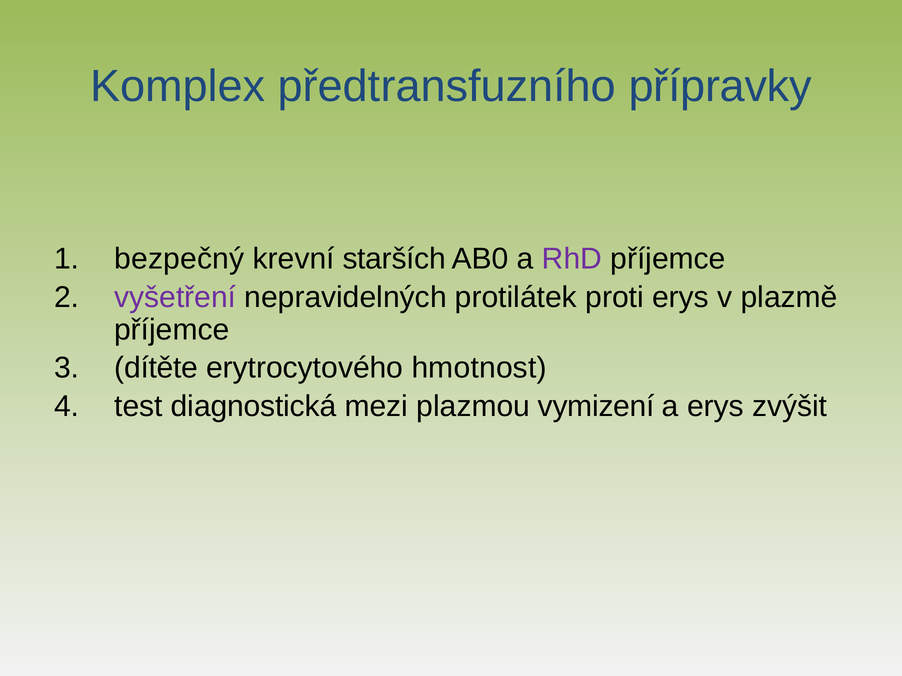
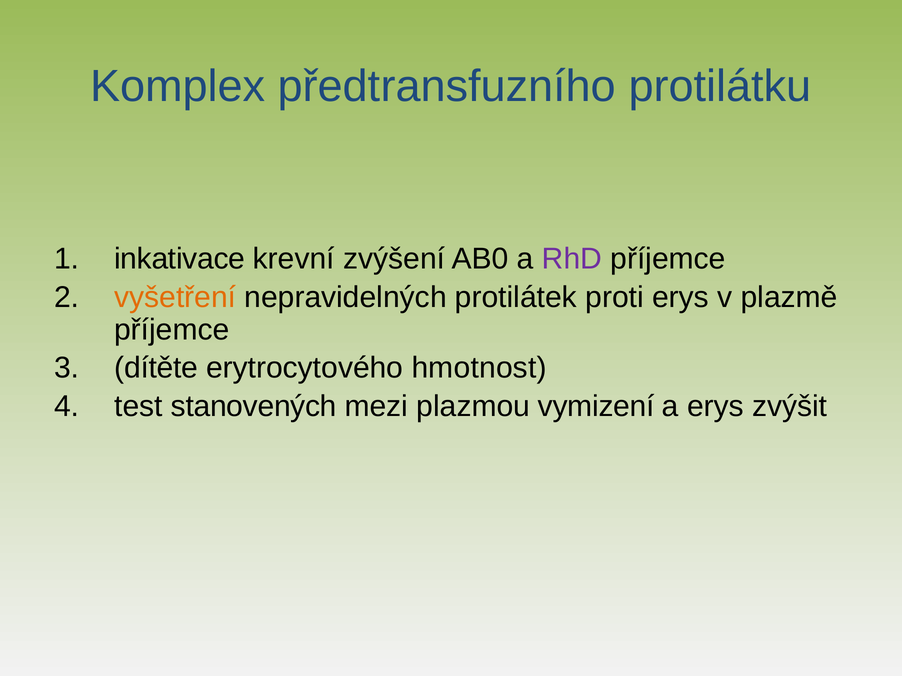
přípravky: přípravky -> protilátku (720, 87)
bezpečný: bezpečný -> inkativace (180, 259)
starších: starších -> zvýšení (394, 259)
vyšetření colour: purple -> orange (175, 297)
diagnostická: diagnostická -> stanovených (254, 407)
